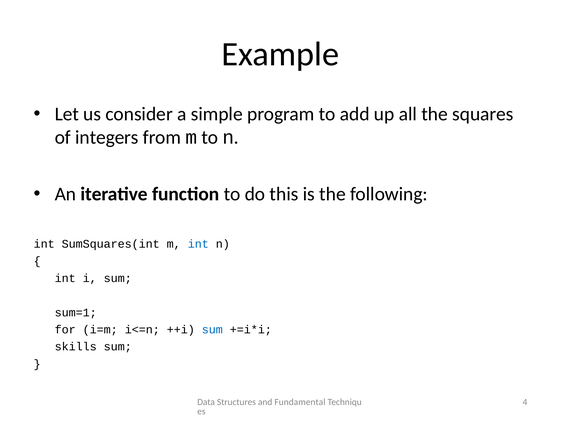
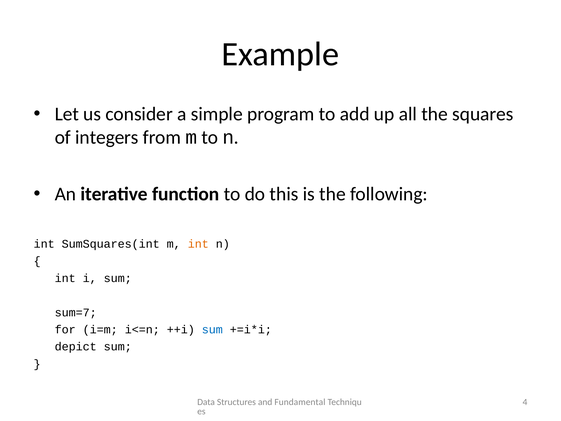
int colour: blue -> orange (198, 244)
sum=1: sum=1 -> sum=7 (76, 312)
skills: skills -> depict (76, 347)
